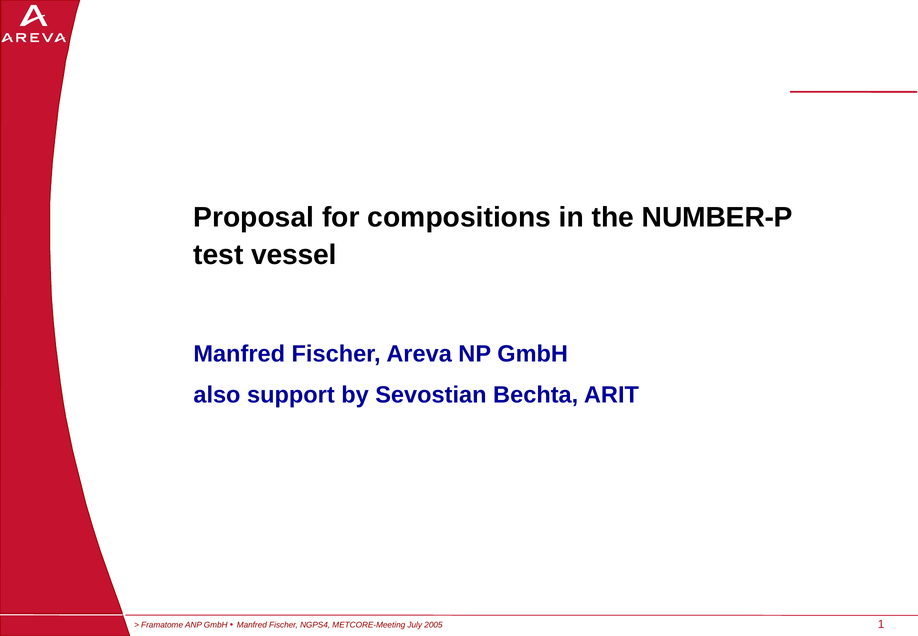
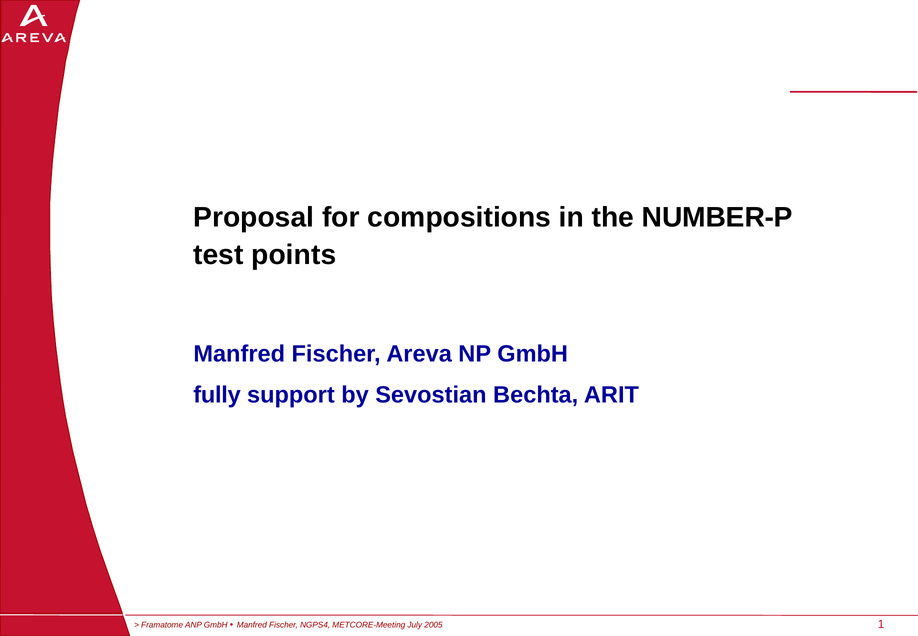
vessel: vessel -> points (294, 255)
also: also -> fully (217, 395)
